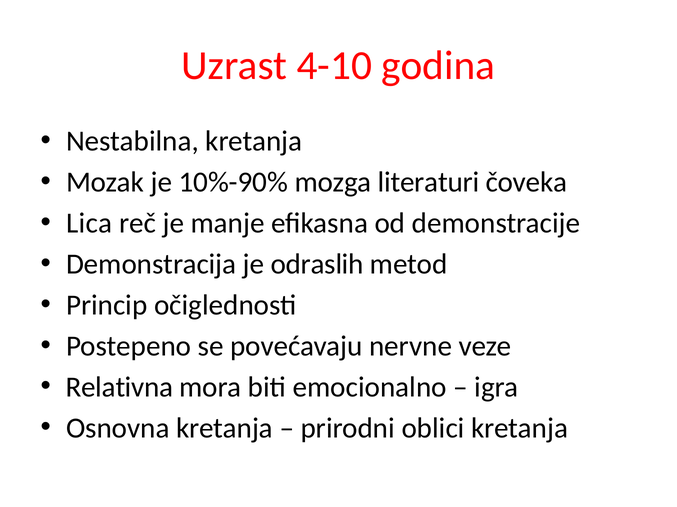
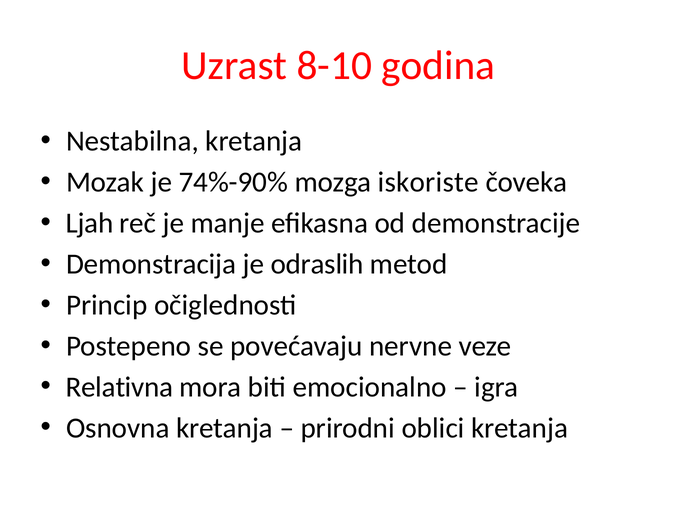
4-10: 4-10 -> 8-10 (334, 66)
10%-90%: 10%-90% -> 74%-90% (233, 182)
literaturi: literaturi -> iskoriste (428, 182)
Lica: Lica -> Ljah (90, 223)
